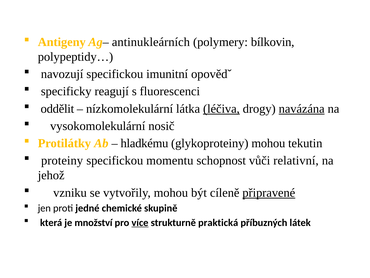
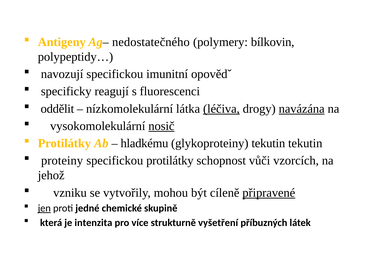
antinukleárních: antinukleárních -> nedostatečného (151, 42)
nosič underline: none -> present (161, 126)
glykoproteiny mohou: mohou -> tekutin (268, 143)
specifickou momentu: momentu -> protilátky (170, 160)
relativní: relativní -> vzorcích (296, 160)
jen underline: none -> present (44, 208)
množství: množství -> intenzita (93, 222)
více underline: present -> none (140, 222)
praktická: praktická -> vyšetření (218, 222)
